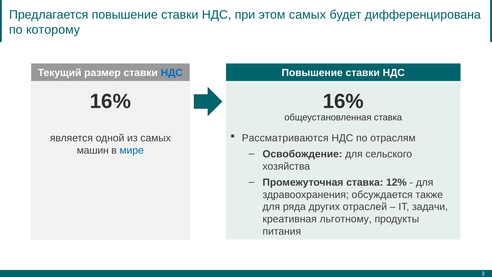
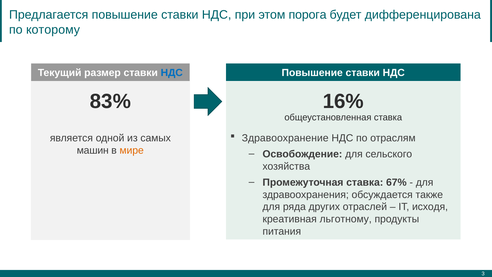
этом самых: самых -> порога (308, 15)
16%: 16% -> 83% (110, 101)
Рассматриваются: Рассматриваются -> Здравоохранение (285, 138)
мире colour: blue -> orange (132, 150)
12%: 12% -> 67% (396, 182)
задачи: задачи -> исходя (430, 207)
